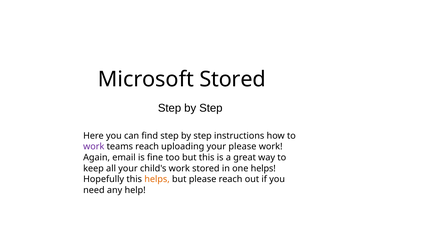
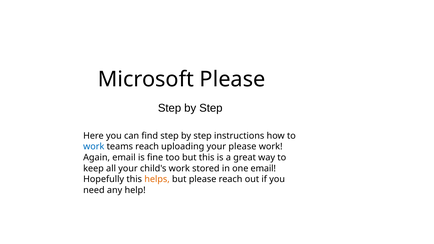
Microsoft Stored: Stored -> Please (232, 79)
work colour: purple -> blue (94, 147)
one helps: helps -> email (263, 168)
